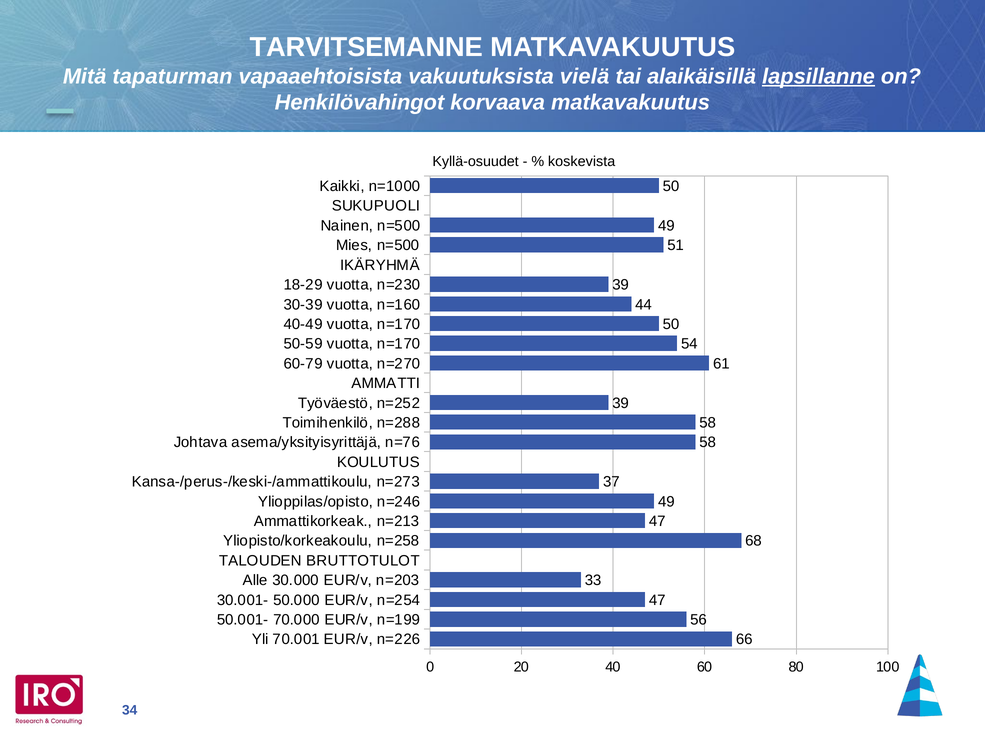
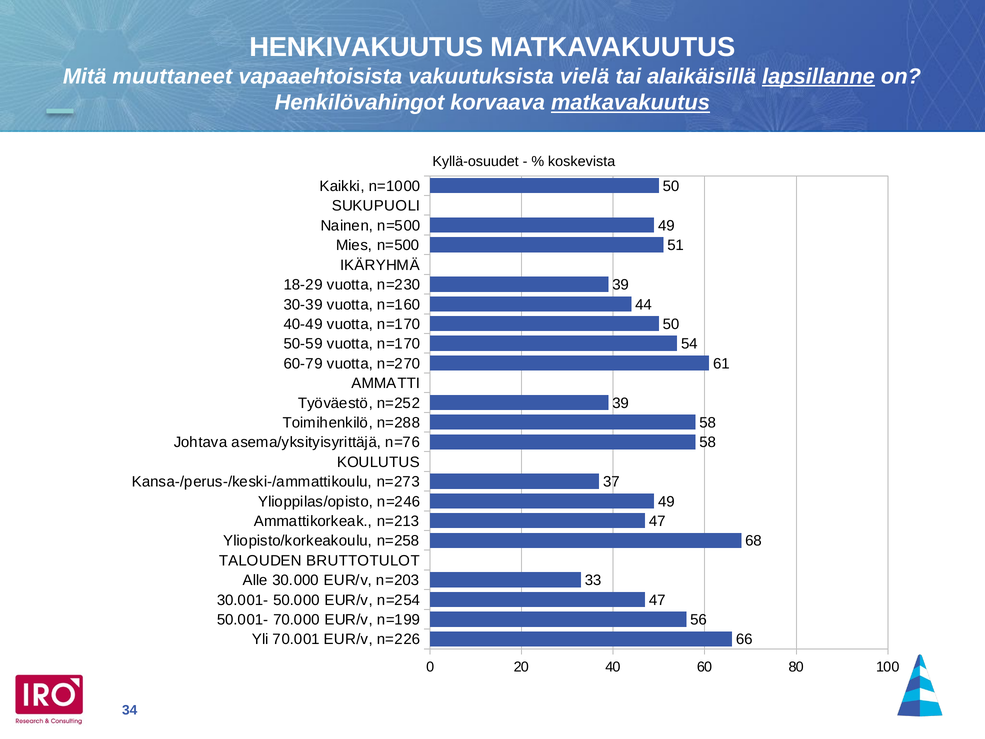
TARVITSEMANNE: TARVITSEMANNE -> HENKIVAKUUTUS (366, 47)
tapaturman: tapaturman -> muuttaneet (172, 76)
matkavakuutus underline: none -> present (630, 103)
